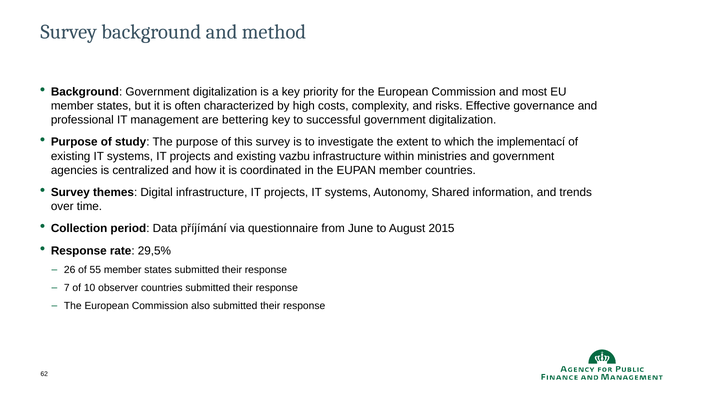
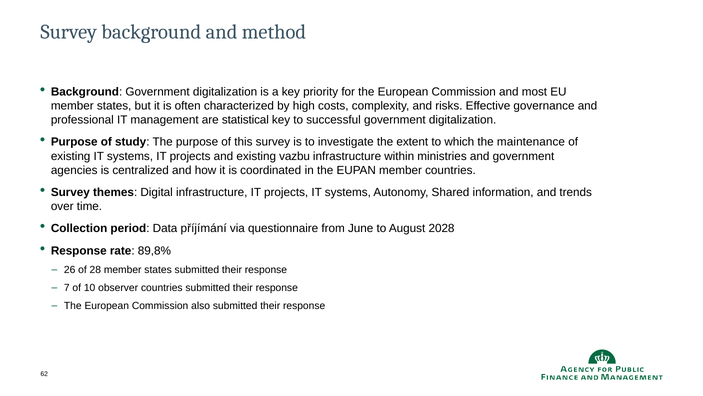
bettering: bettering -> statistical (245, 120)
implementací: implementací -> maintenance (531, 142)
2015: 2015 -> 2028 (442, 228)
29,5%: 29,5% -> 89,8% (154, 250)
55: 55 -> 28 (95, 269)
